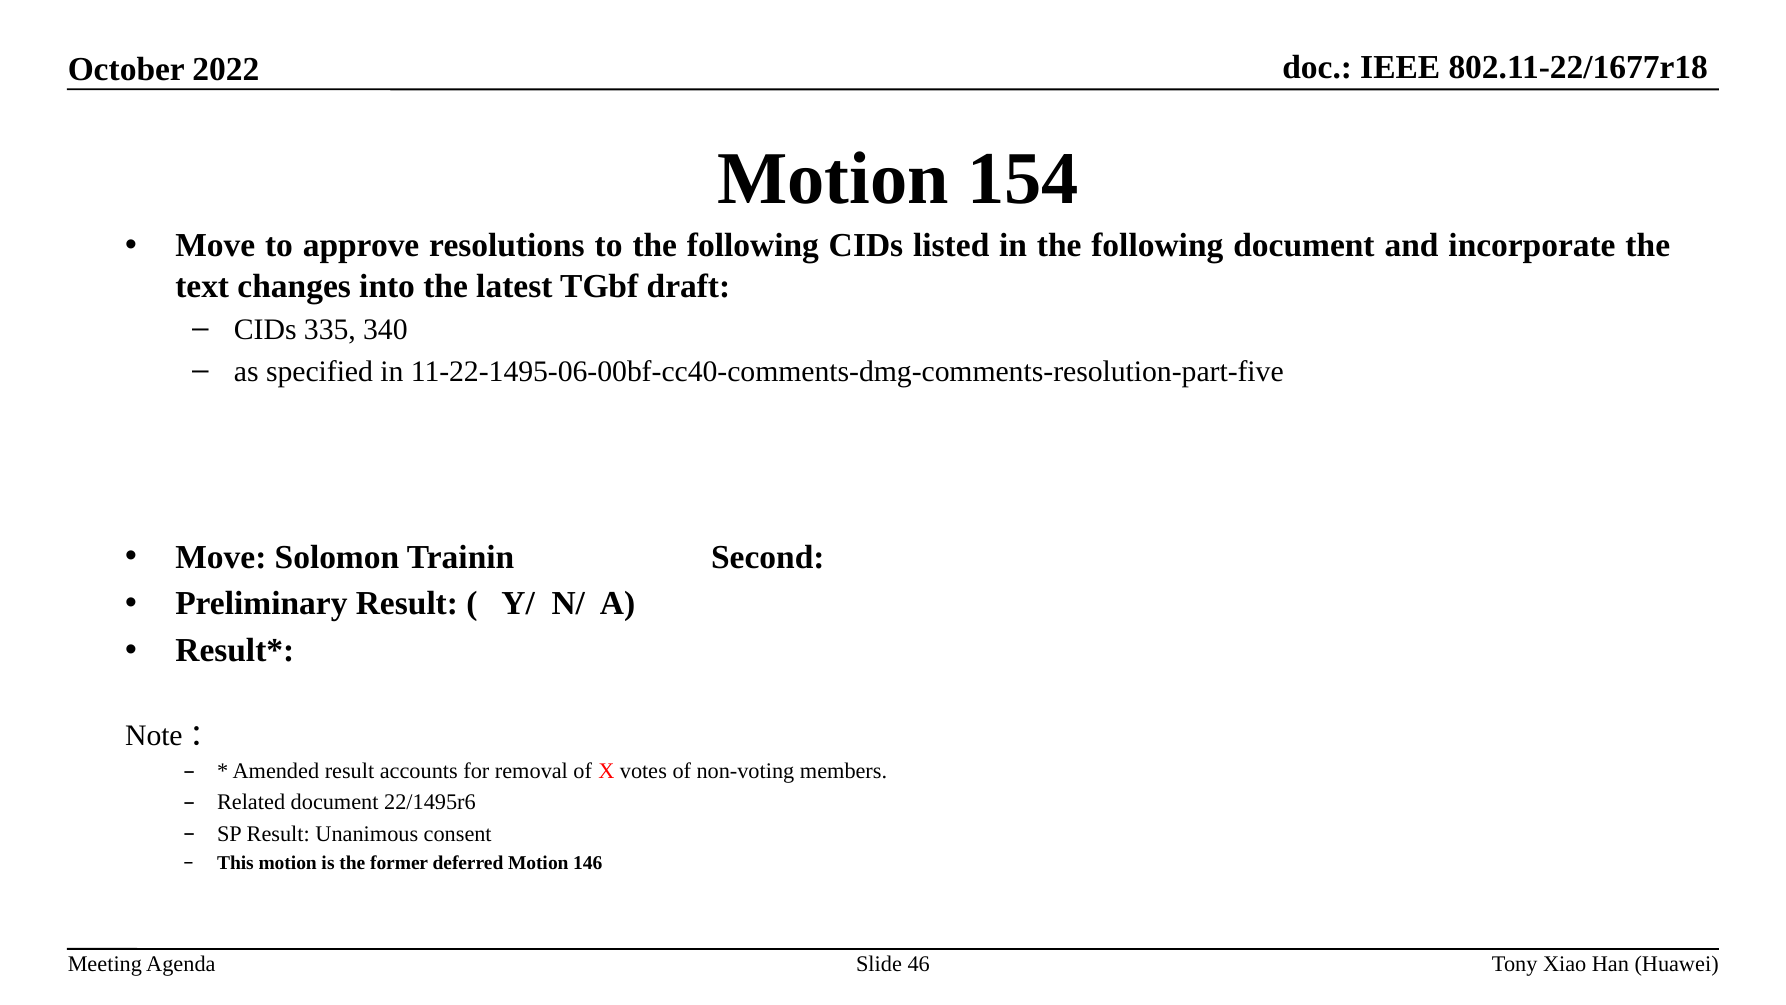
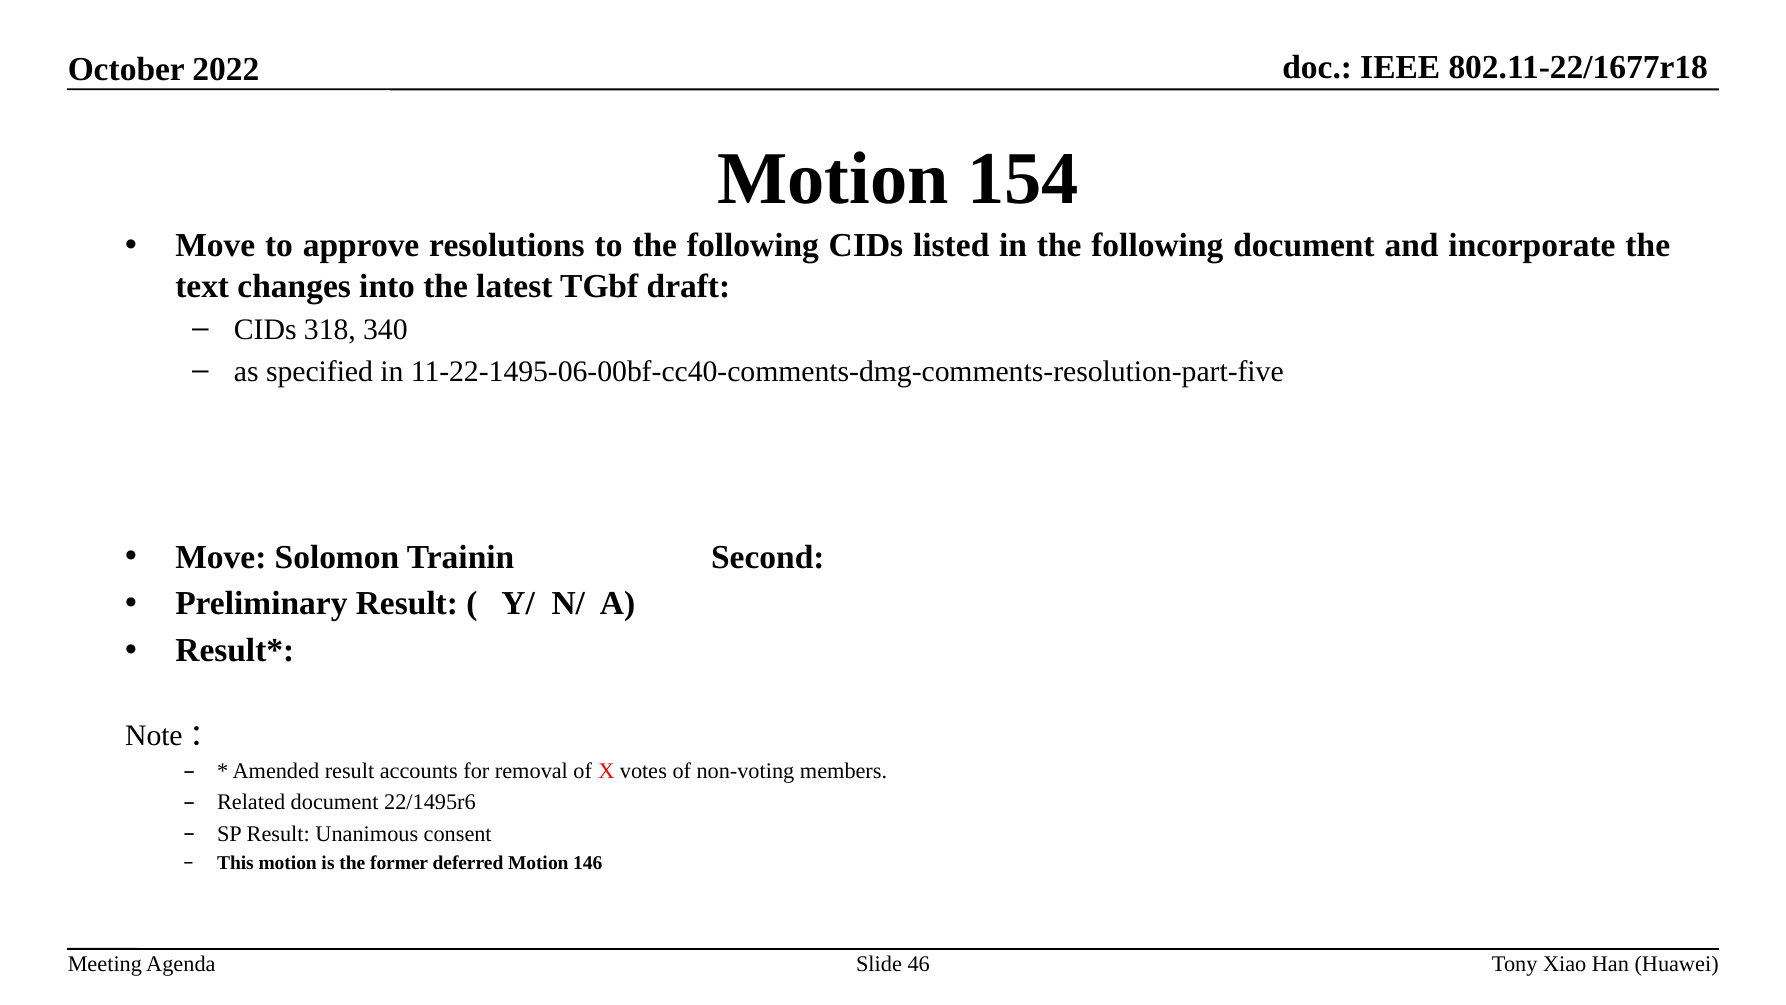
335: 335 -> 318 (330, 330)
